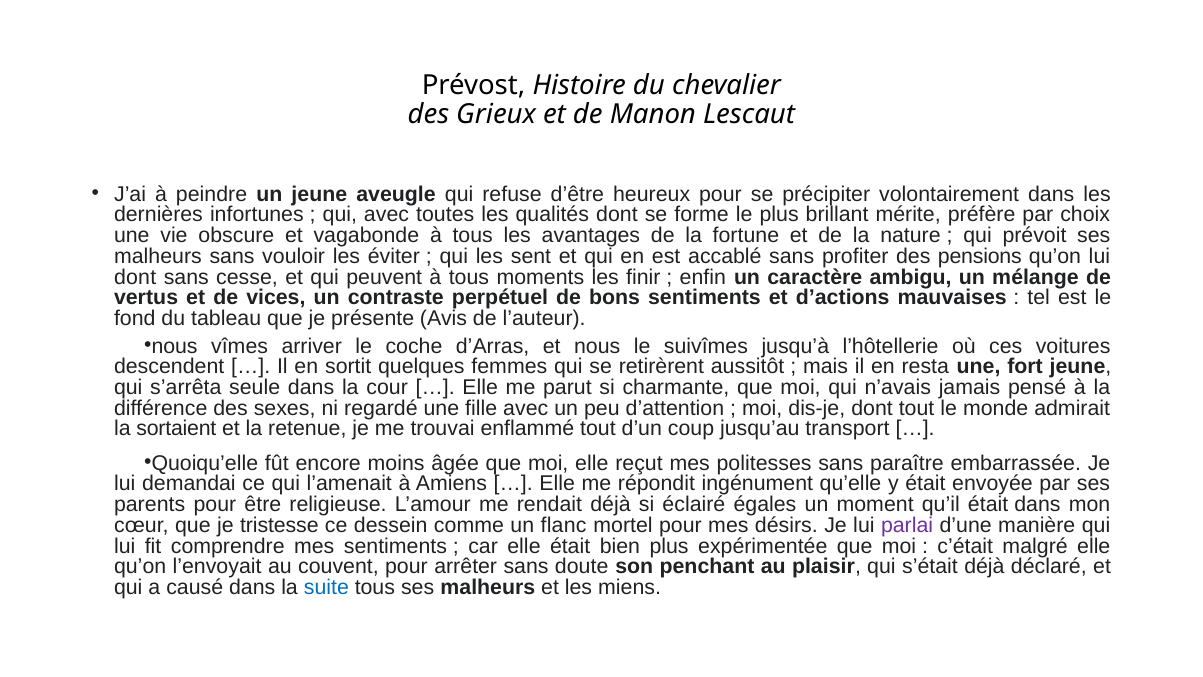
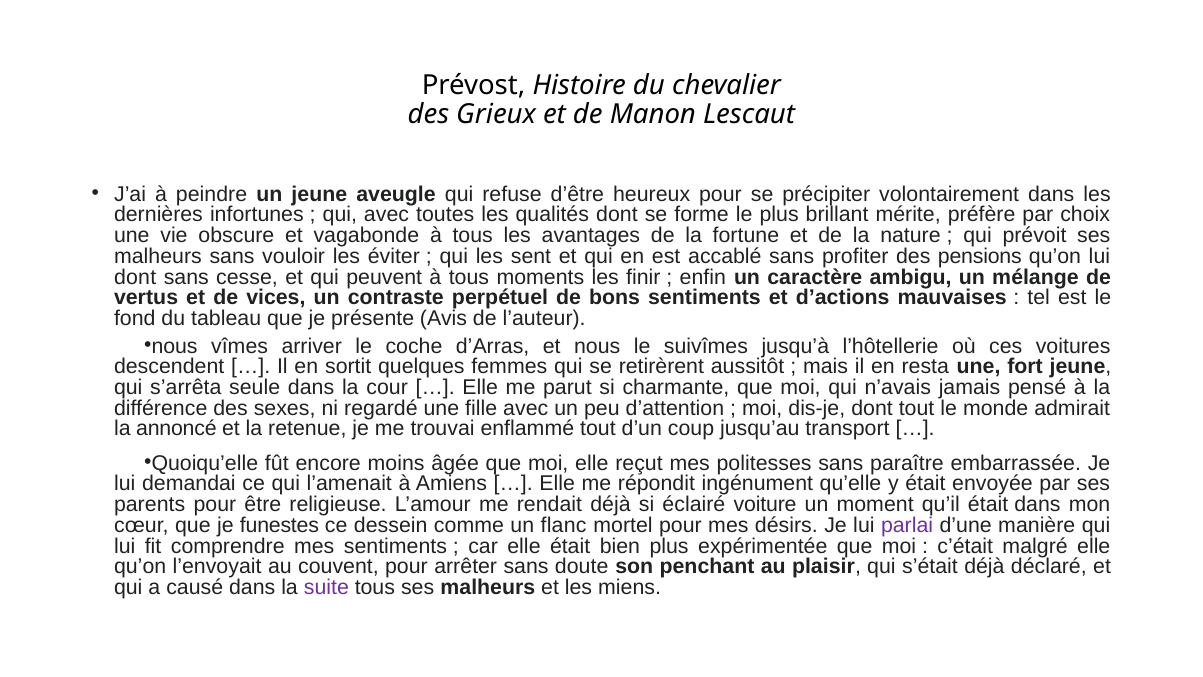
sortaient: sortaient -> annoncé (176, 429)
égales: égales -> voiture (765, 504)
tristesse: tristesse -> funestes (279, 525)
suite colour: blue -> purple (326, 587)
